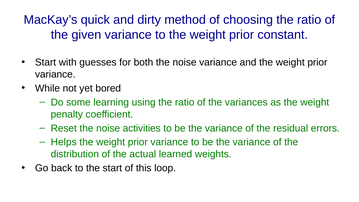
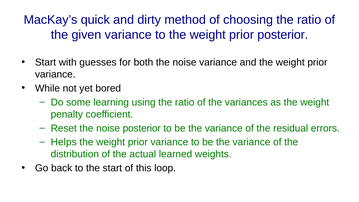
prior constant: constant -> posterior (283, 35)
noise activities: activities -> posterior (142, 128)
